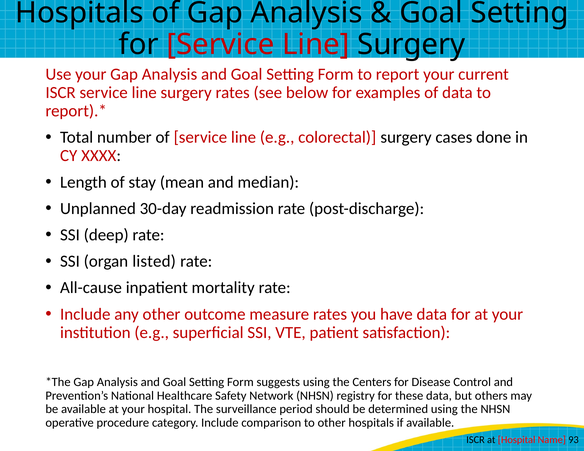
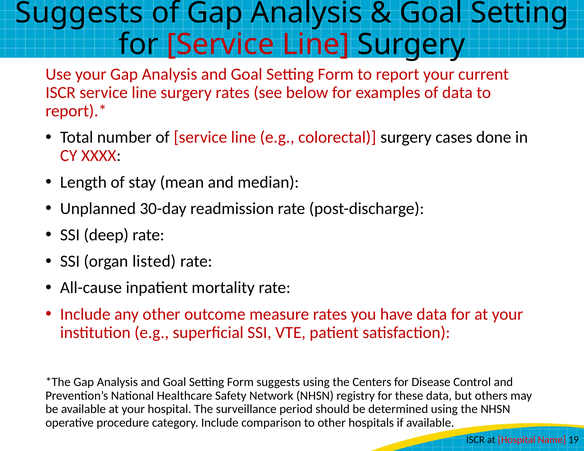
Hospitals: Hospitals -> Suggests (79, 13)
93: 93 -> 19 (573, 440)
